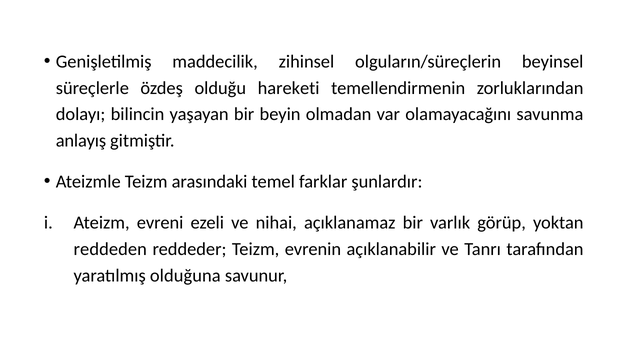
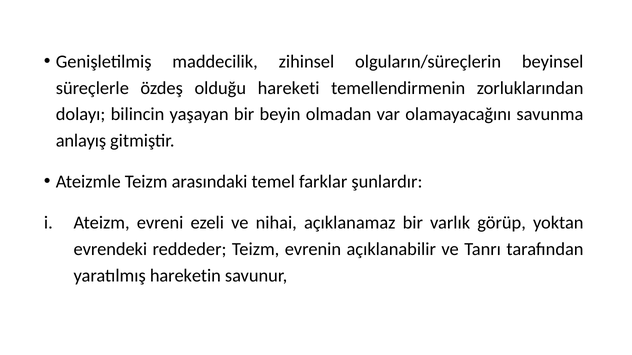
reddeden: reddeden -> evrendeki (110, 249)
olduğuna: olduğuna -> hareketin (185, 276)
